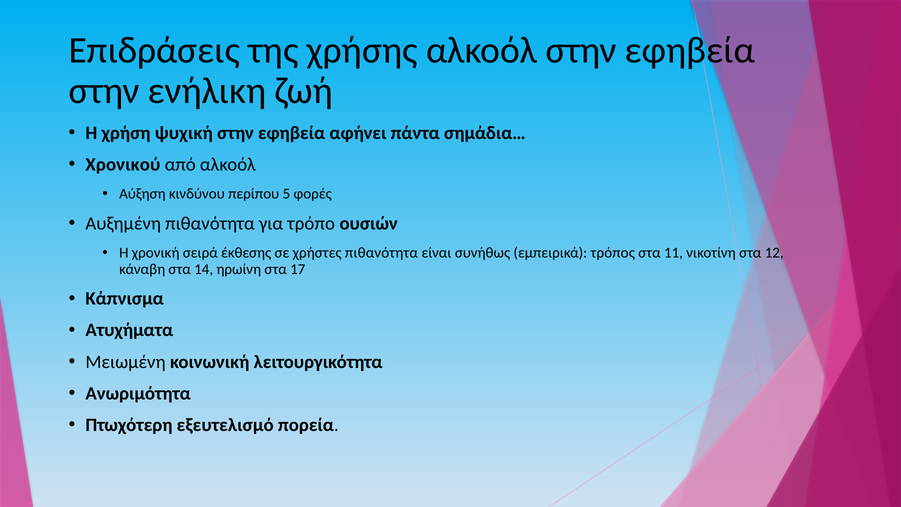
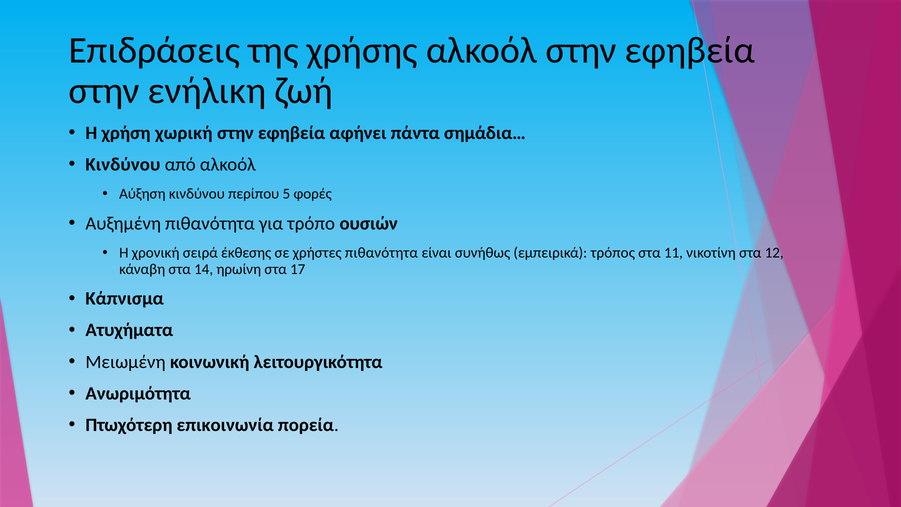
ψυχική: ψυχική -> χωρική (184, 133)
Χρονικού: Χρονικού -> Κινδύνου (123, 164)
εξευτελισμό: εξευτελισμό -> επικοινωνία (225, 425)
